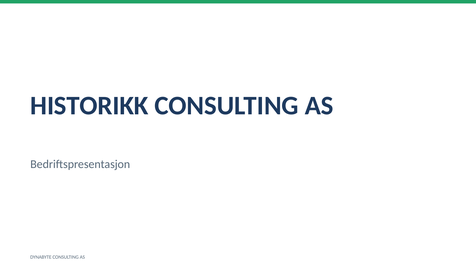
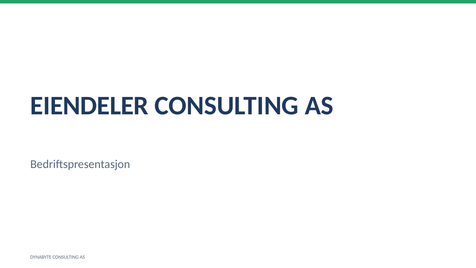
HISTORIKK: HISTORIKK -> EIENDELER (89, 106)
